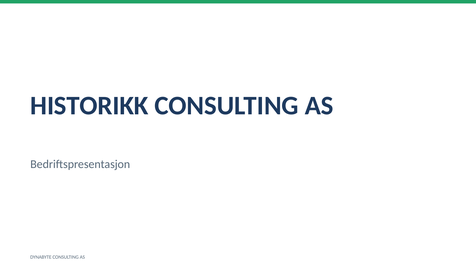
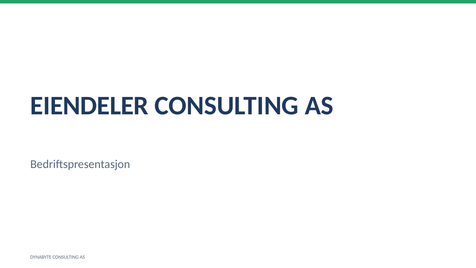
HISTORIKK: HISTORIKK -> EIENDELER (89, 106)
